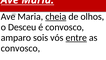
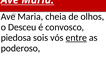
cheia underline: present -> none (56, 16)
amparo: amparo -> piedosa (16, 37)
convosco: convosco -> poderoso (20, 48)
